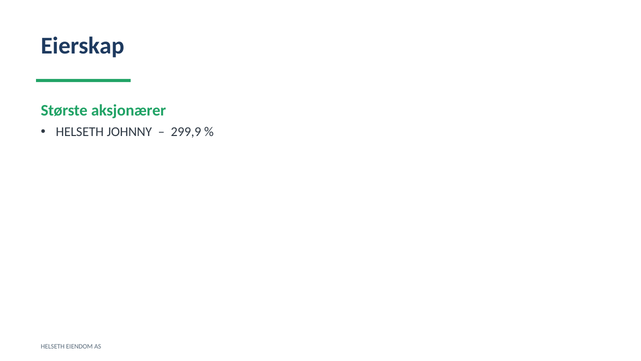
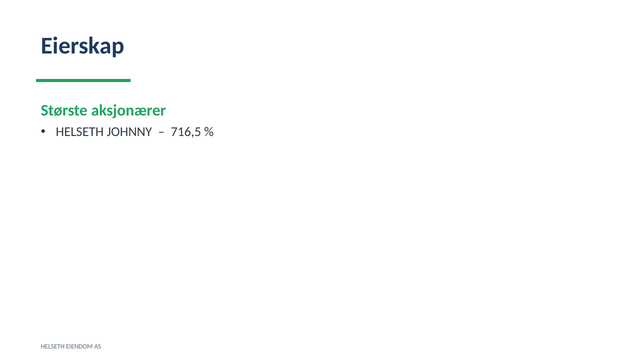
299,9: 299,9 -> 716,5 (186, 132)
